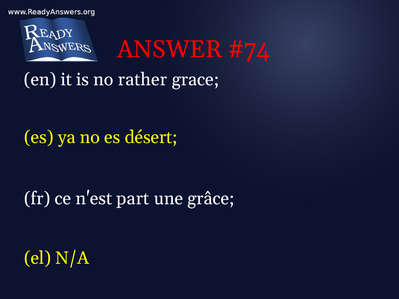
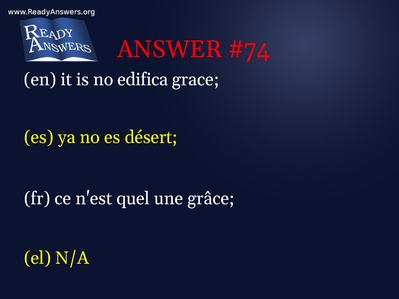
rather: rather -> edifica (143, 79)
part: part -> quel (133, 199)
